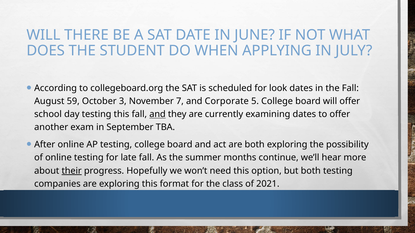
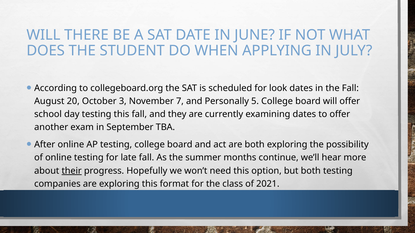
59: 59 -> 20 (73, 101)
Corporate: Corporate -> Personally (227, 101)
and underline: present -> none (157, 114)
